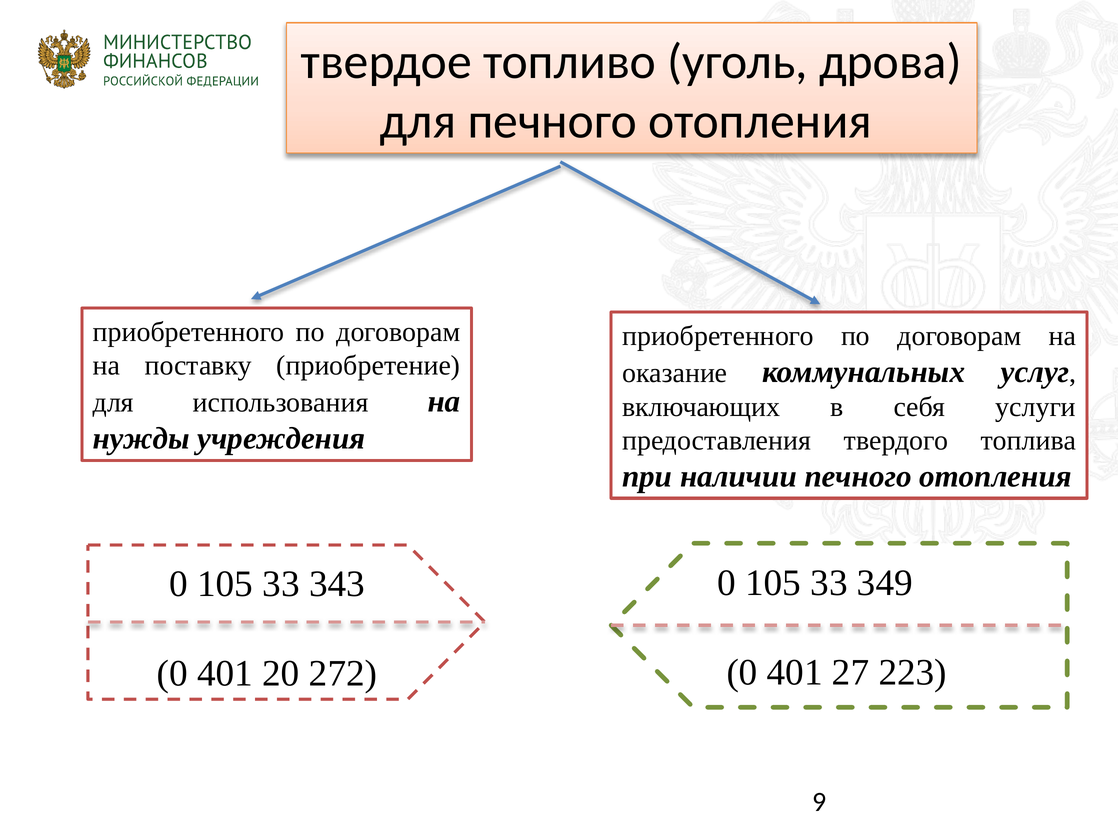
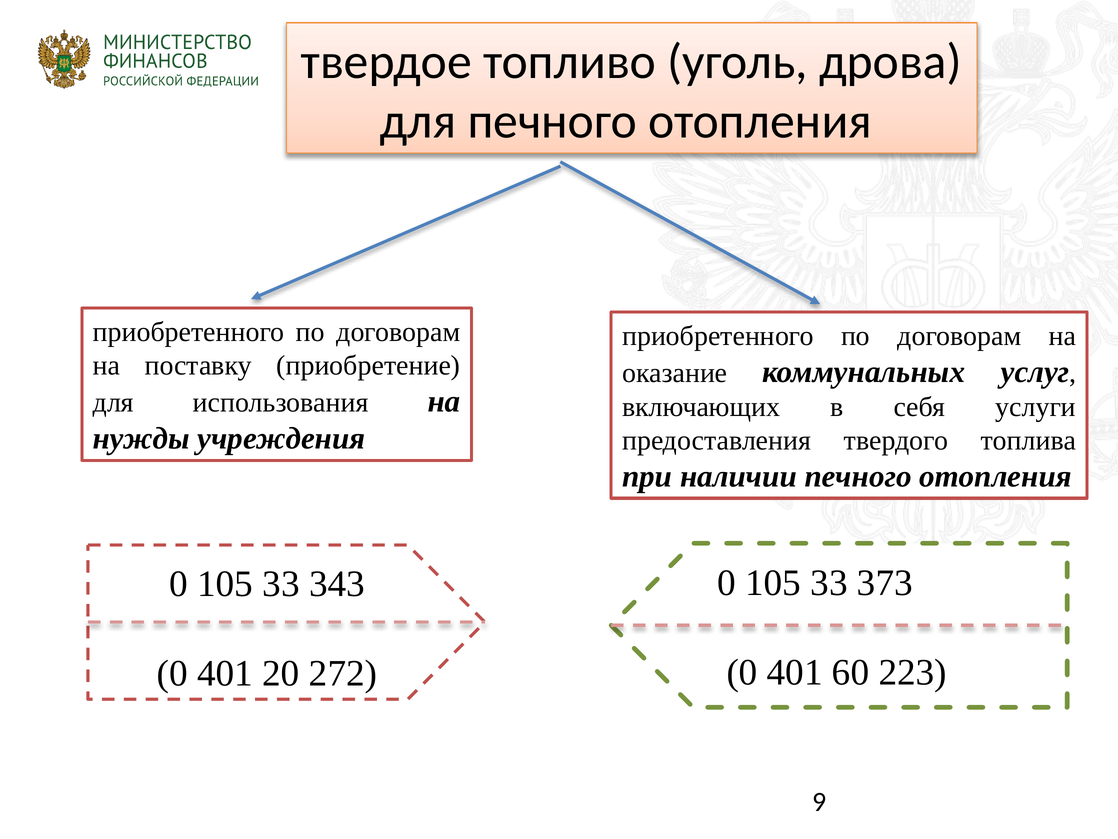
349: 349 -> 373 (885, 583)
27: 27 -> 60 (851, 672)
